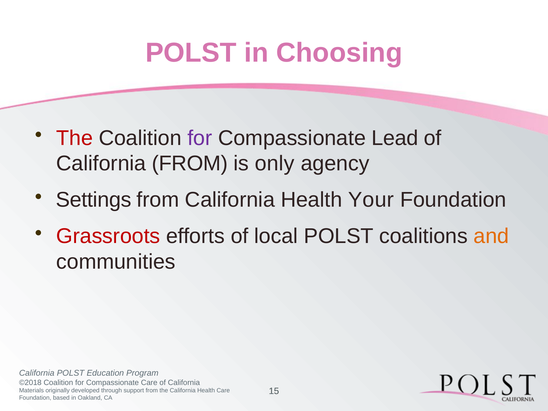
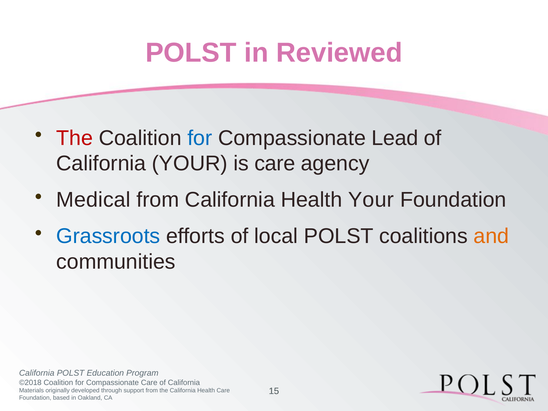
Choosing: Choosing -> Reviewed (339, 53)
for colour: purple -> blue (200, 138)
California FROM: FROM -> YOUR (190, 164)
is only: only -> care (275, 164)
Settings: Settings -> Medical (93, 200)
Grassroots colour: red -> blue (108, 236)
